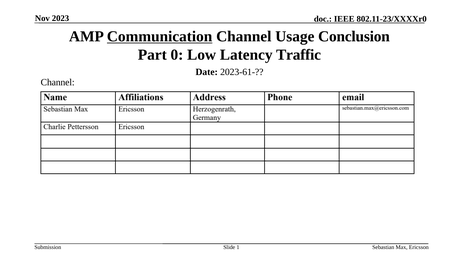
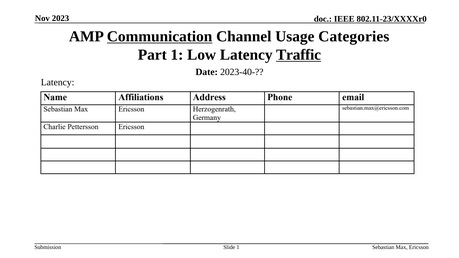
Conclusion: Conclusion -> Categories (354, 36)
Part 0: 0 -> 1 (177, 55)
Traffic underline: none -> present (299, 55)
2023-61-: 2023-61- -> 2023-40- (242, 72)
Channel: Channel -> Latency (58, 82)
